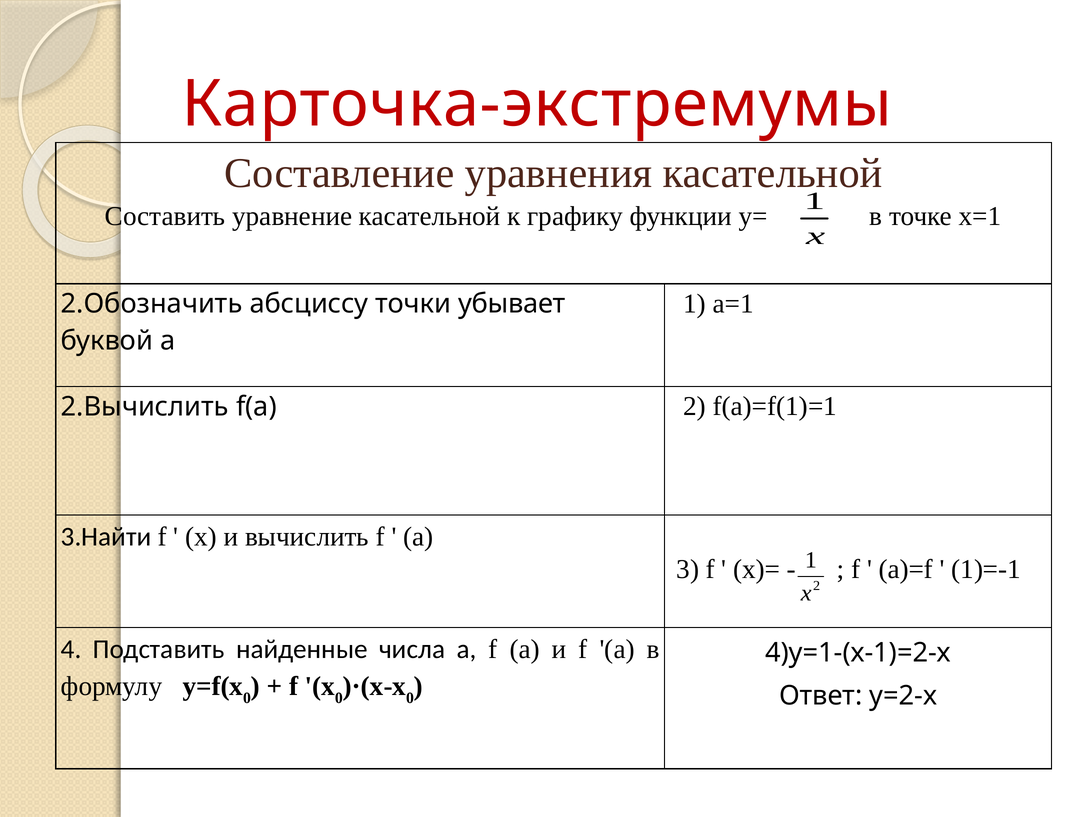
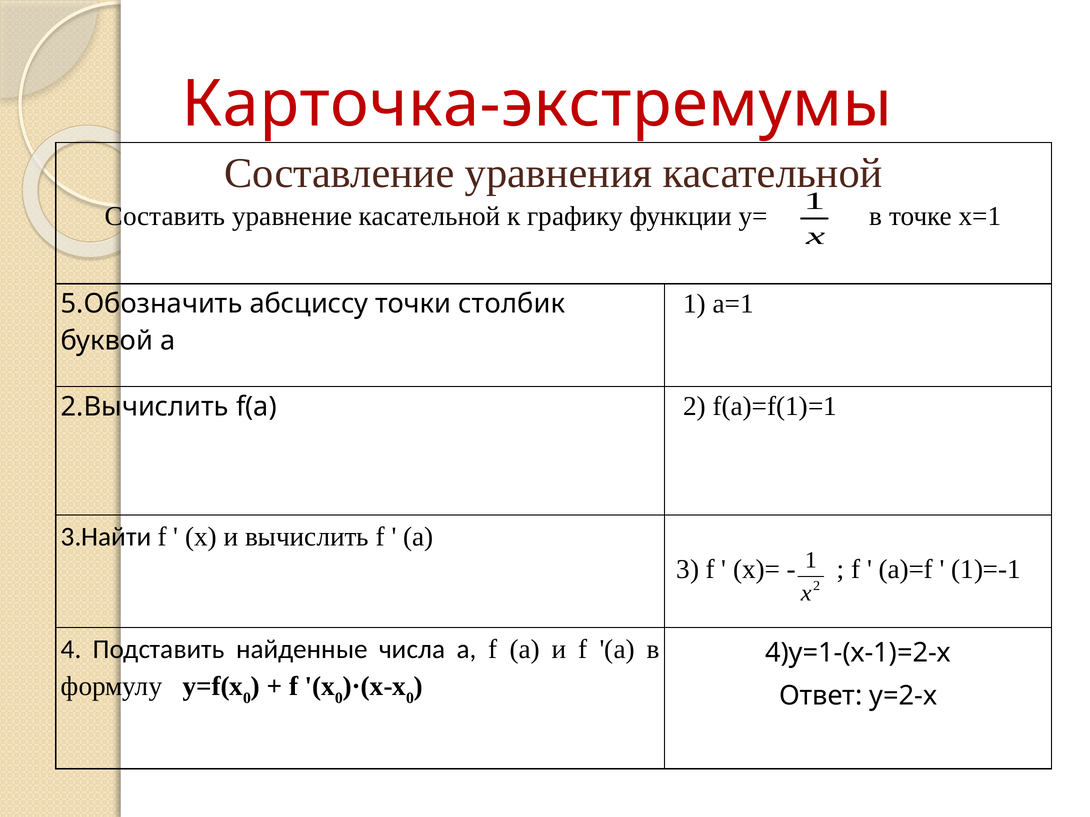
2.Обозначить: 2.Обозначить -> 5.Обозначить (152, 304)
убывает: убывает -> столбик (512, 304)
